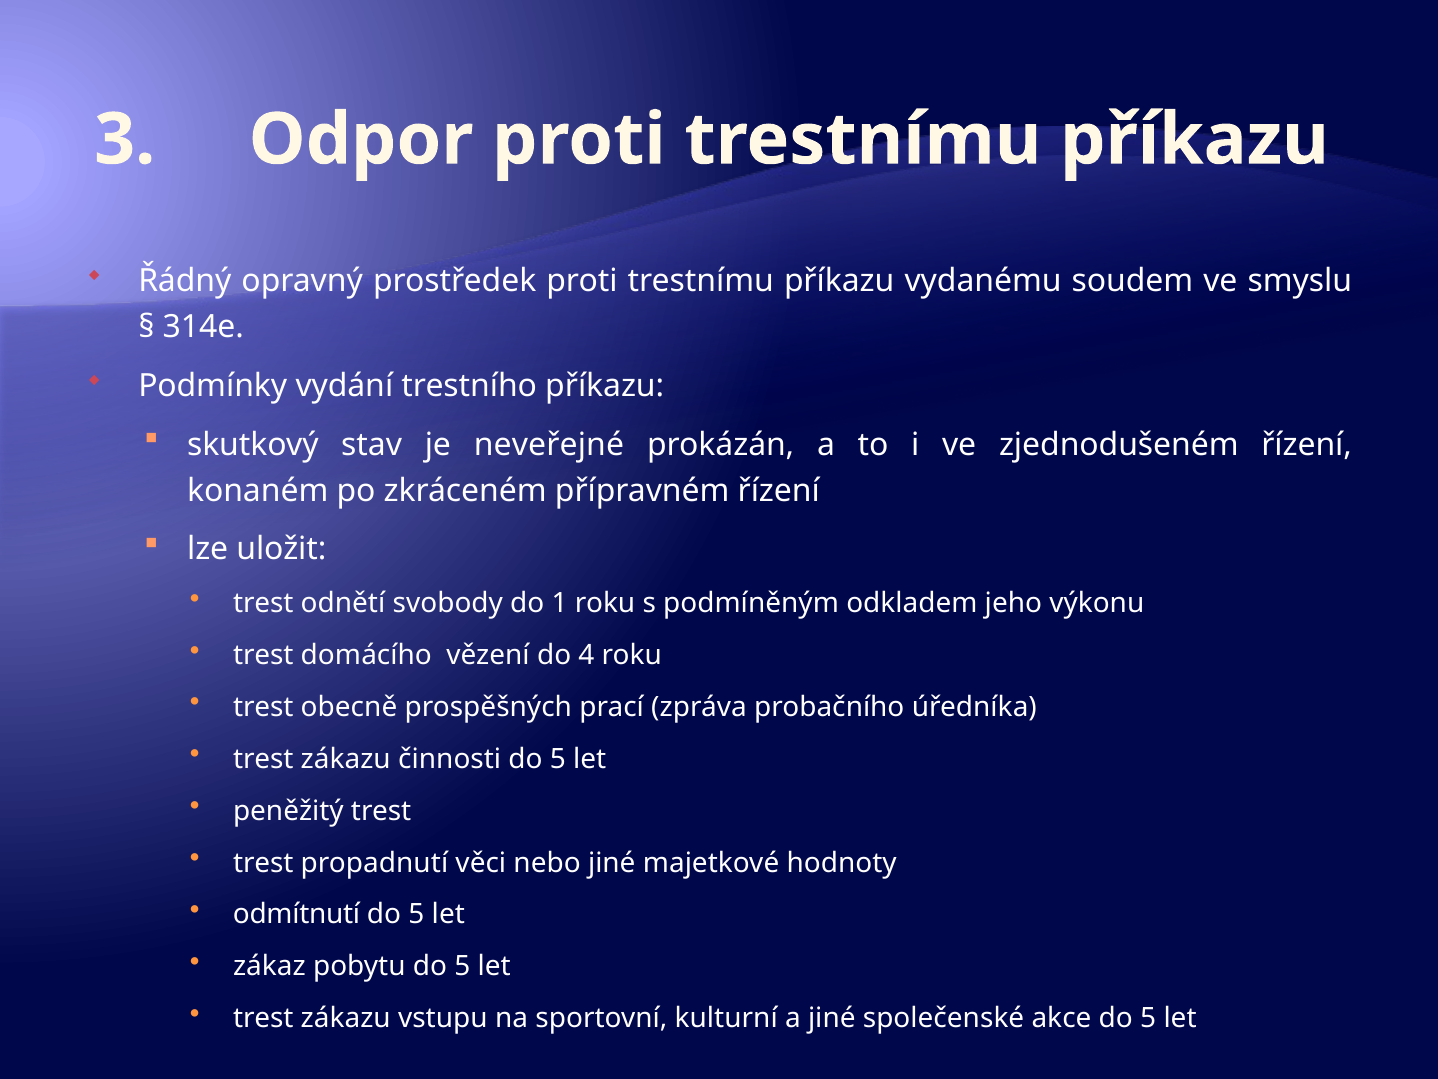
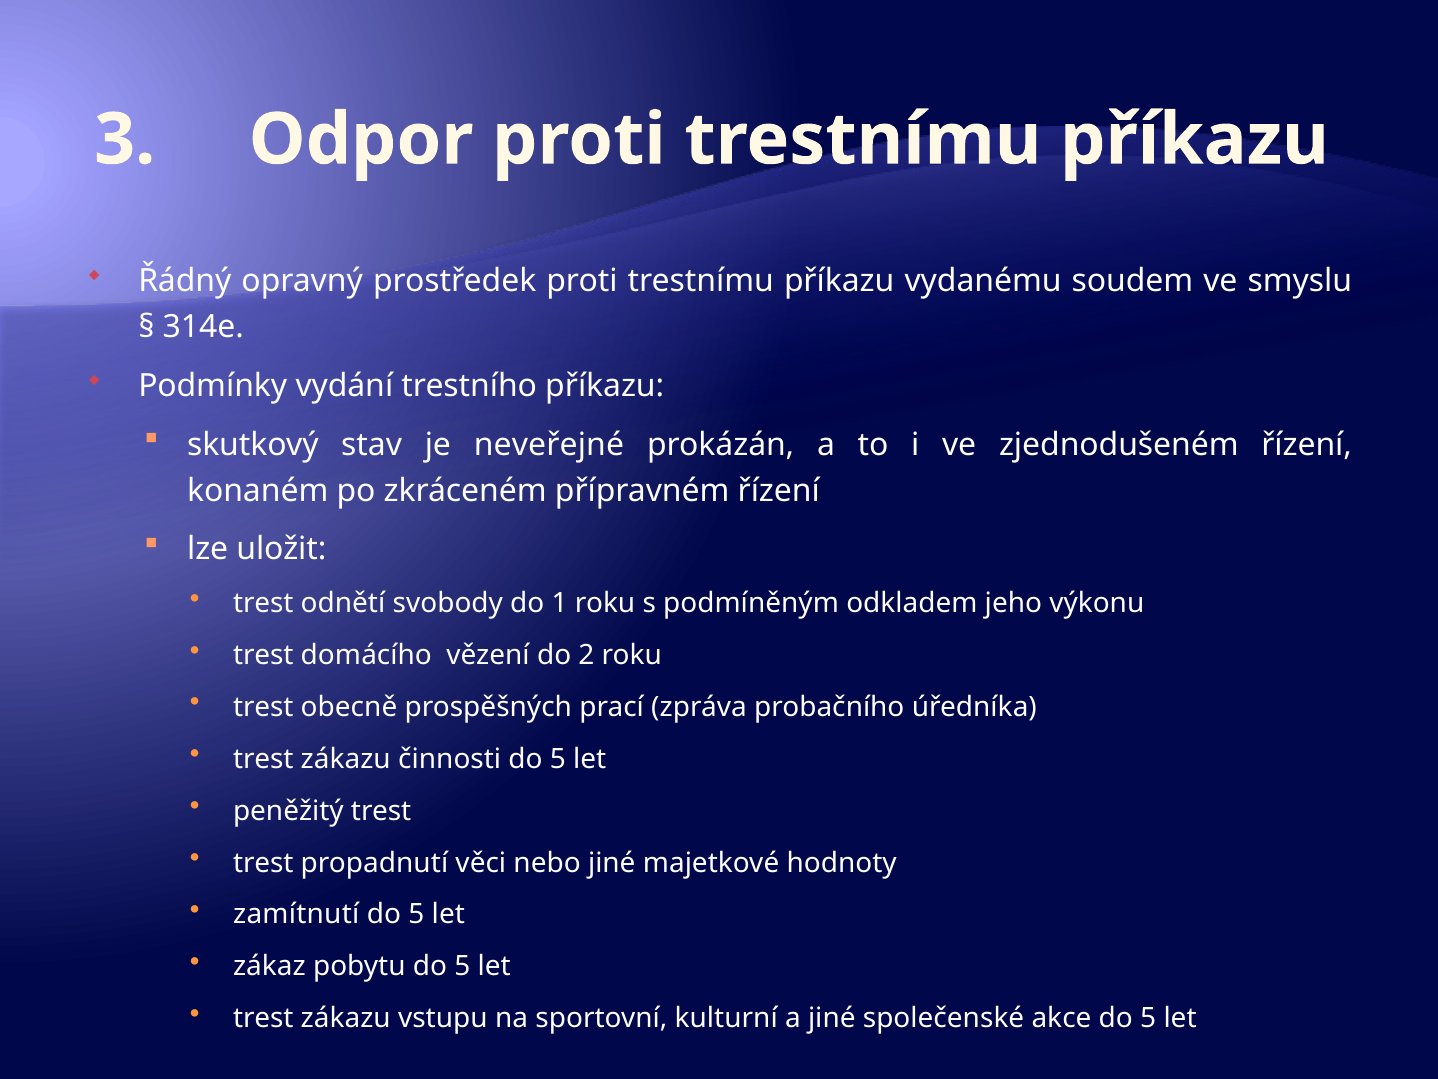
4: 4 -> 2 (586, 655)
odmítnutí: odmítnutí -> zamítnutí (296, 914)
